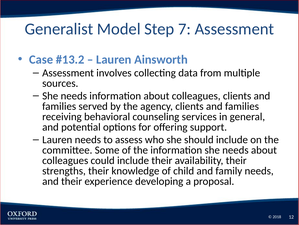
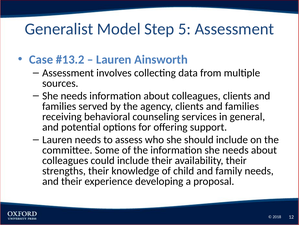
7: 7 -> 5 (184, 29)
